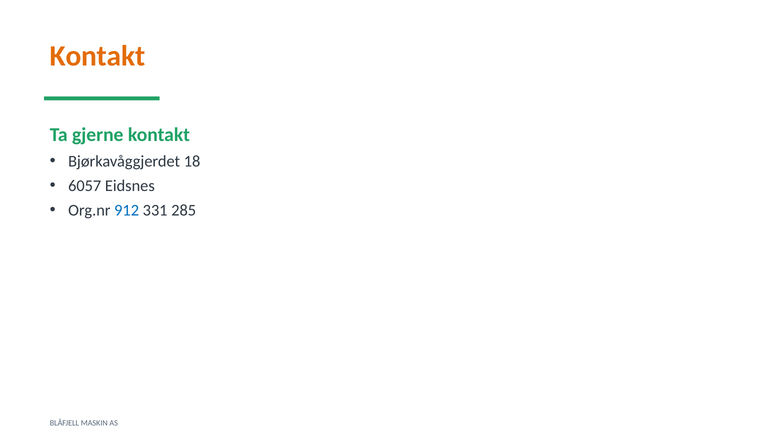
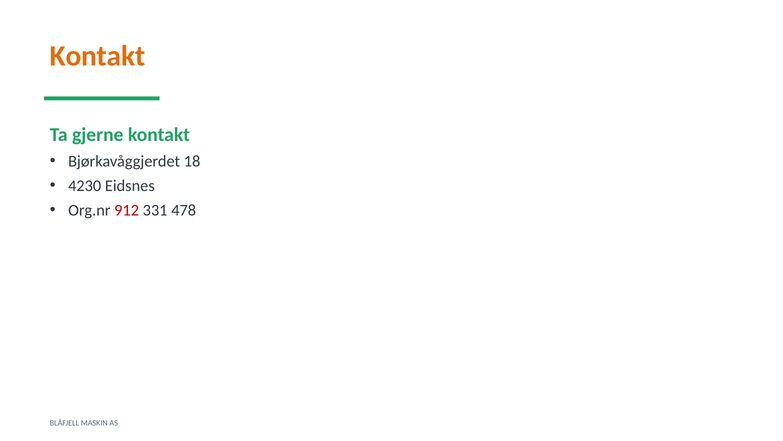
6057: 6057 -> 4230 (85, 185)
912 colour: blue -> red (127, 210)
285: 285 -> 478 (184, 210)
